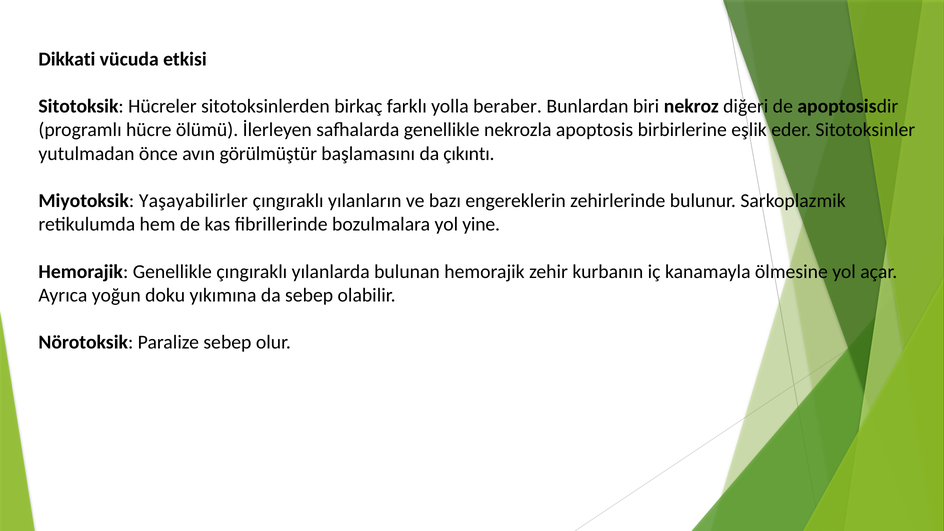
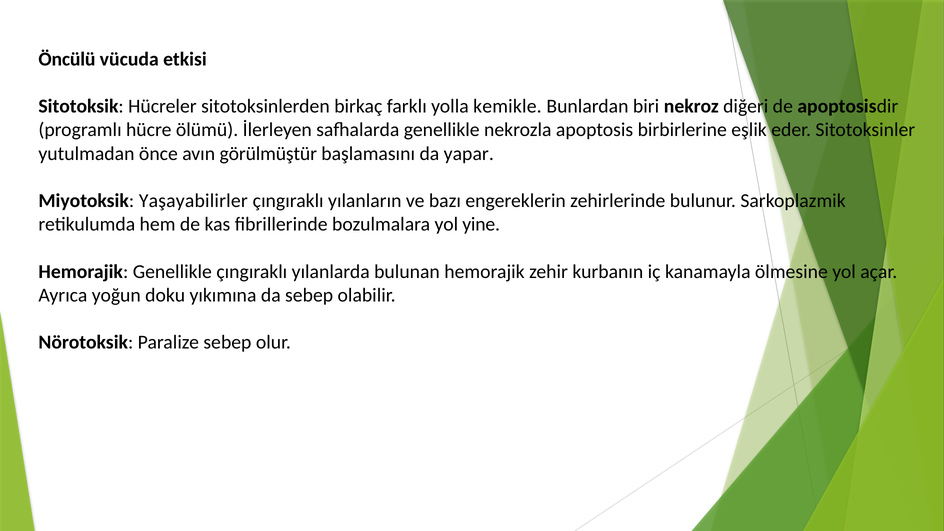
Dikkati: Dikkati -> Öncülü (67, 59)
beraber: beraber -> kemikle (507, 106)
çıkıntı: çıkıntı -> yapar (469, 154)
